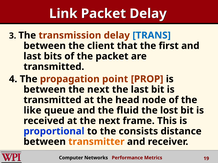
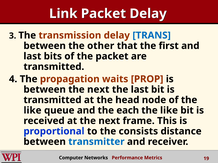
client: client -> other (101, 46)
point: point -> waits (115, 79)
fluid: fluid -> each (128, 111)
lost: lost -> like (169, 111)
transmitter colour: orange -> blue (96, 142)
